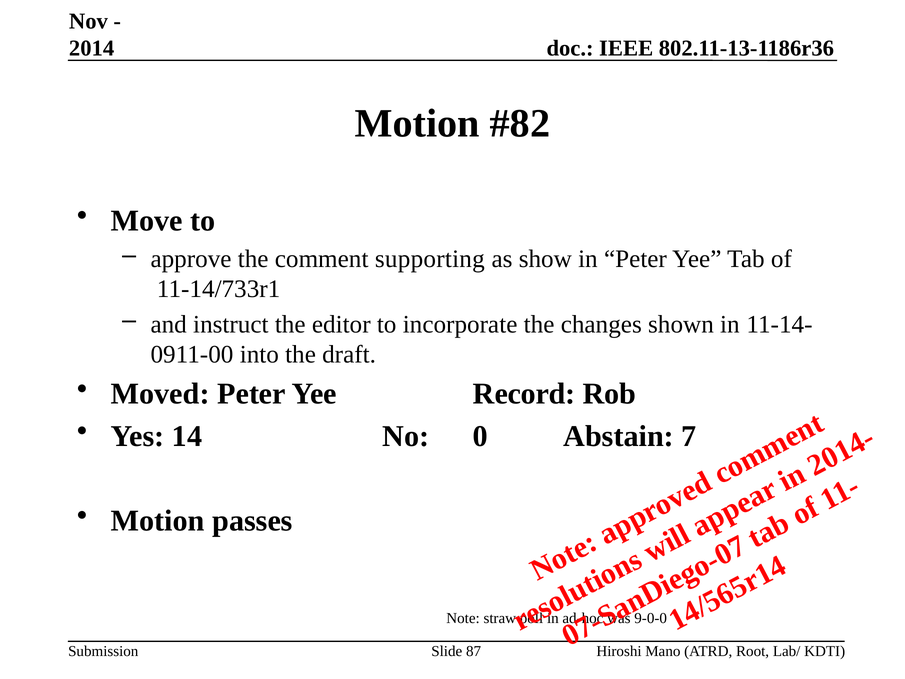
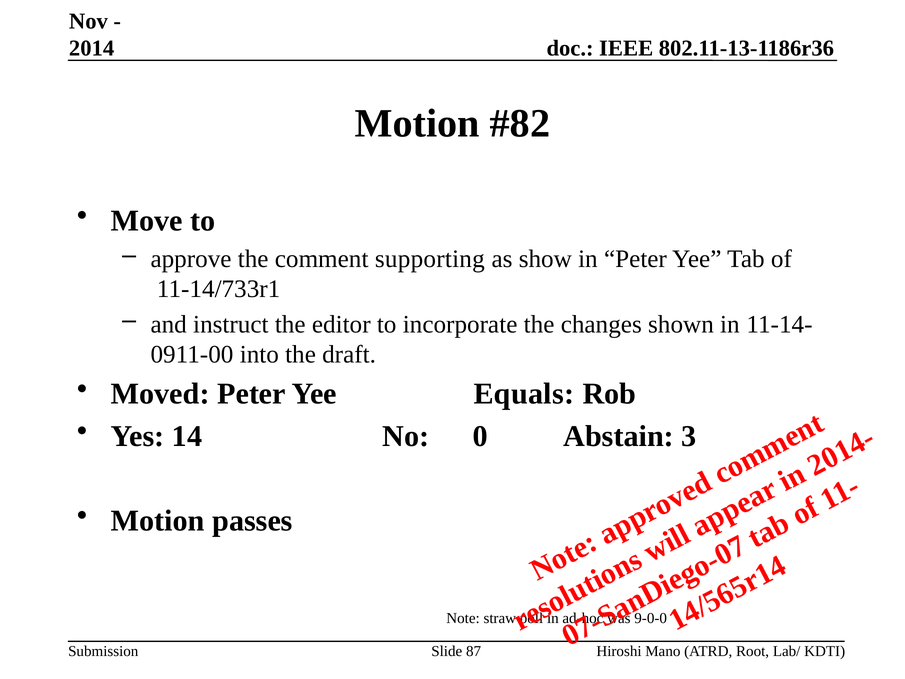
Record: Record -> Equals (524, 394)
Abstain 7: 7 -> 3 (689, 436)
